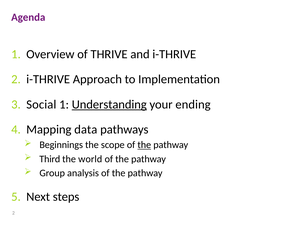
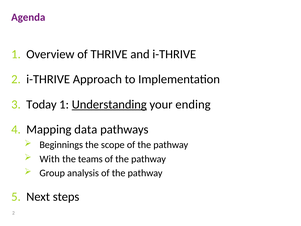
Social: Social -> Today (41, 104)
the underline: present -> none (144, 145)
Third: Third -> With (50, 159)
world: world -> teams (90, 159)
